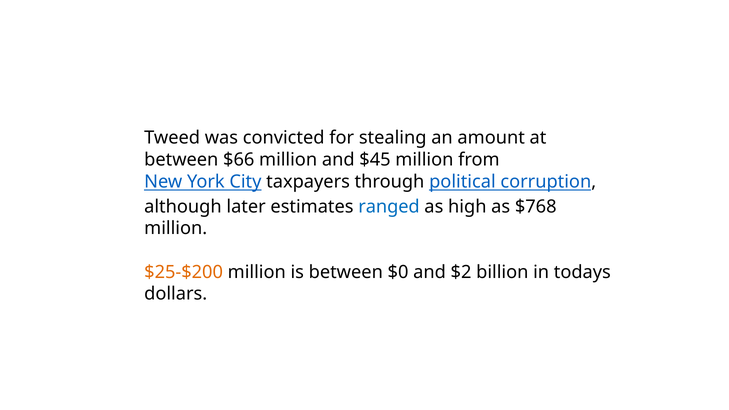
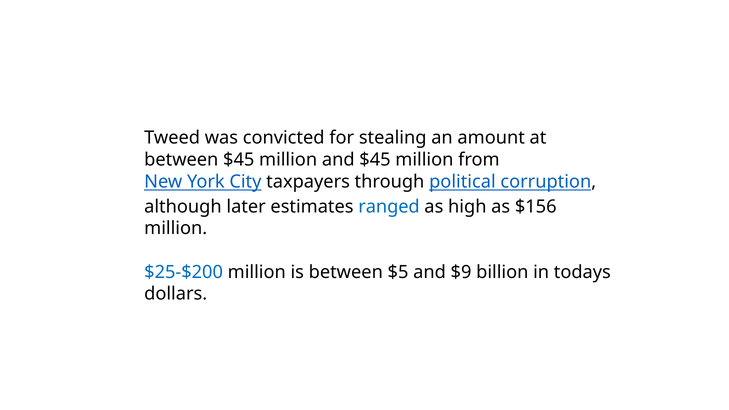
between $66: $66 -> $45 (239, 160)
$768: $768 -> $156 (536, 207)
$25-$200 colour: orange -> blue (184, 272)
$0: $0 -> $5 (398, 272)
$2: $2 -> $9 (461, 272)
